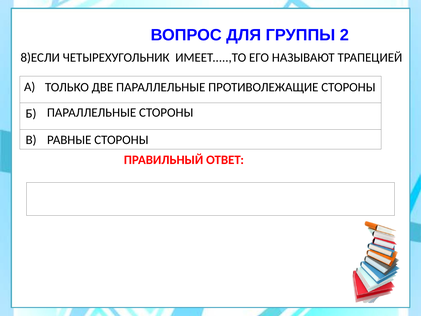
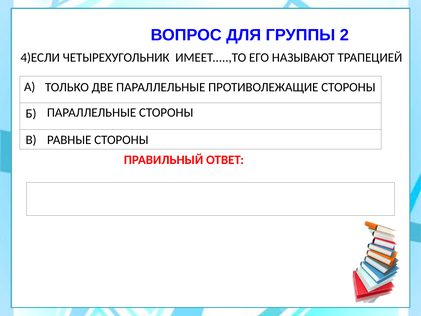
8)ЕСЛИ: 8)ЕСЛИ -> 4)ЕСЛИ (40, 57)
